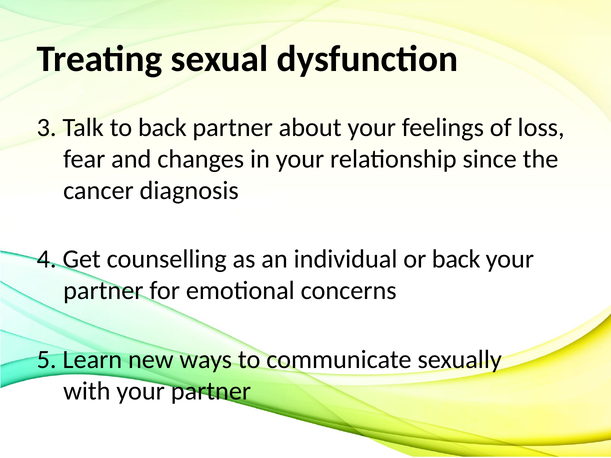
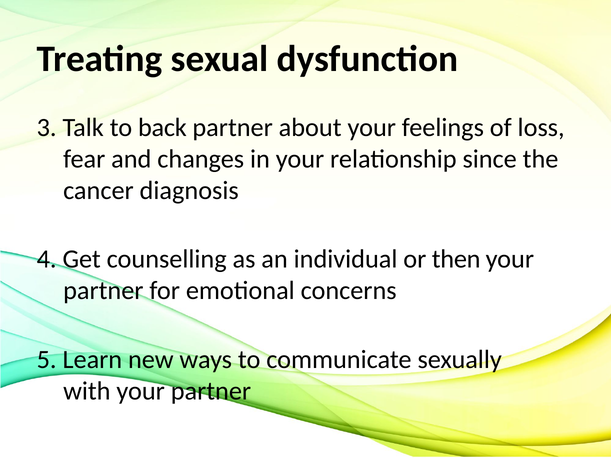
or back: back -> then (456, 259)
